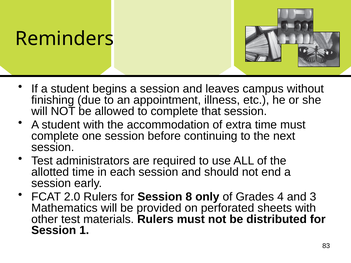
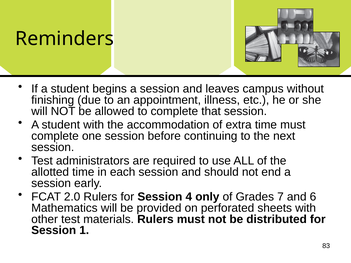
8: 8 -> 4 (189, 197)
4: 4 -> 7 (280, 197)
3: 3 -> 6 (313, 197)
